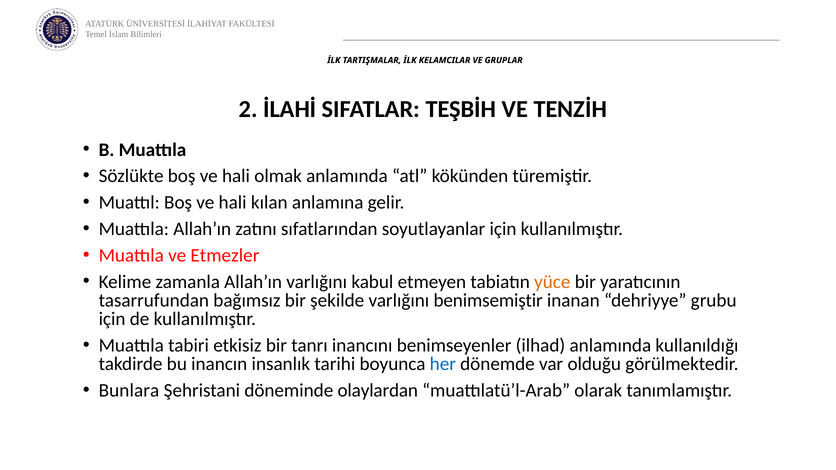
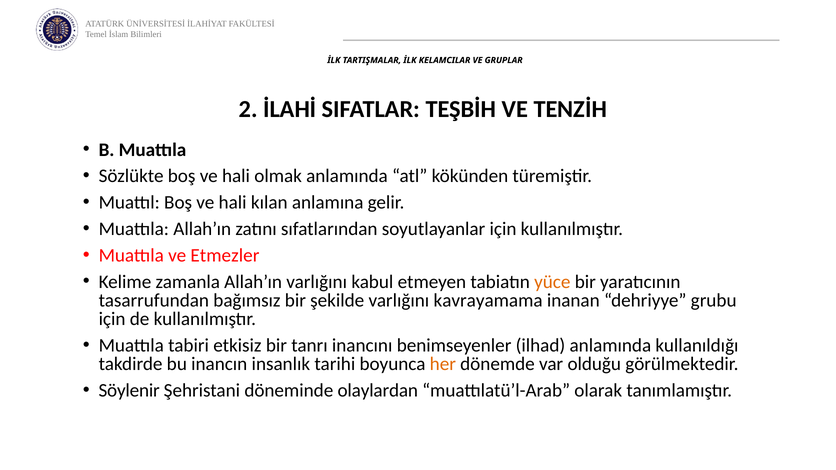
benimsemiştir: benimsemiştir -> kavrayamama (488, 301)
her colour: blue -> orange (443, 364)
Bunlara: Bunlara -> Söylenir (129, 391)
